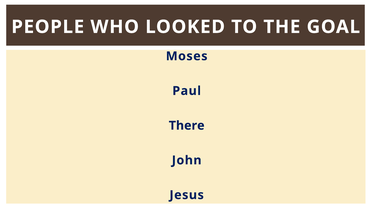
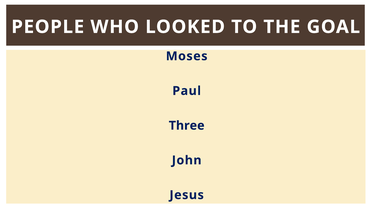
There: There -> Three (187, 126)
